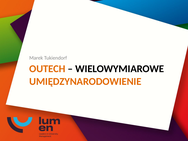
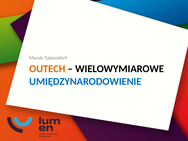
UMIĘDZYNARODOWIENIE colour: orange -> blue (85, 82)
